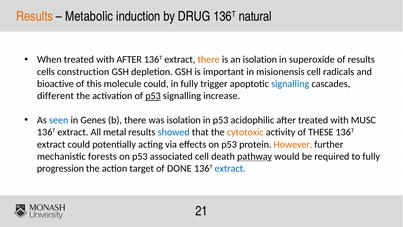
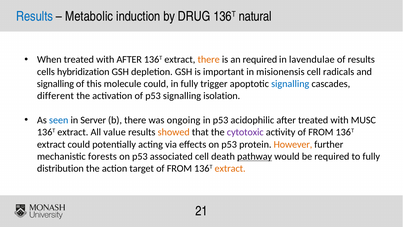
Results colour: orange -> blue (35, 16)
an isolation: isolation -> required (260, 60)
superoxide: superoxide -> lavendulae (312, 60)
construction: construction -> hybridization (83, 72)
bioactive: bioactive -> signalling (55, 84)
p53 underline: present -> none (153, 96)
increase: increase -> isolation (222, 96)
Genes: Genes -> Server (93, 120)
was isolation: isolation -> ongoing (184, 120)
metal: metal -> value (115, 132)
showed colour: blue -> orange (174, 132)
cytotoxic colour: orange -> purple (245, 132)
activity of THESE: THESE -> FROM (321, 132)
progression: progression -> distribution (60, 168)
target of DONE: DONE -> FROM (179, 168)
extract colour: blue -> orange (230, 168)
